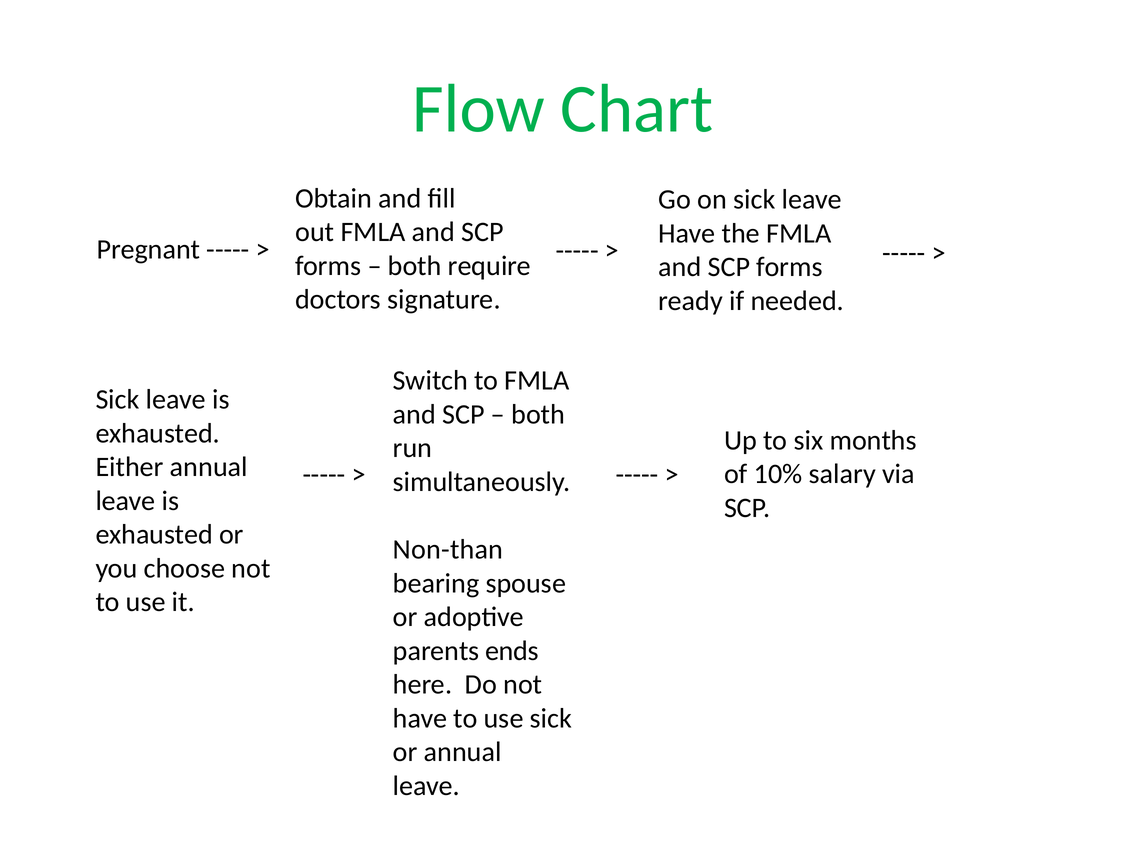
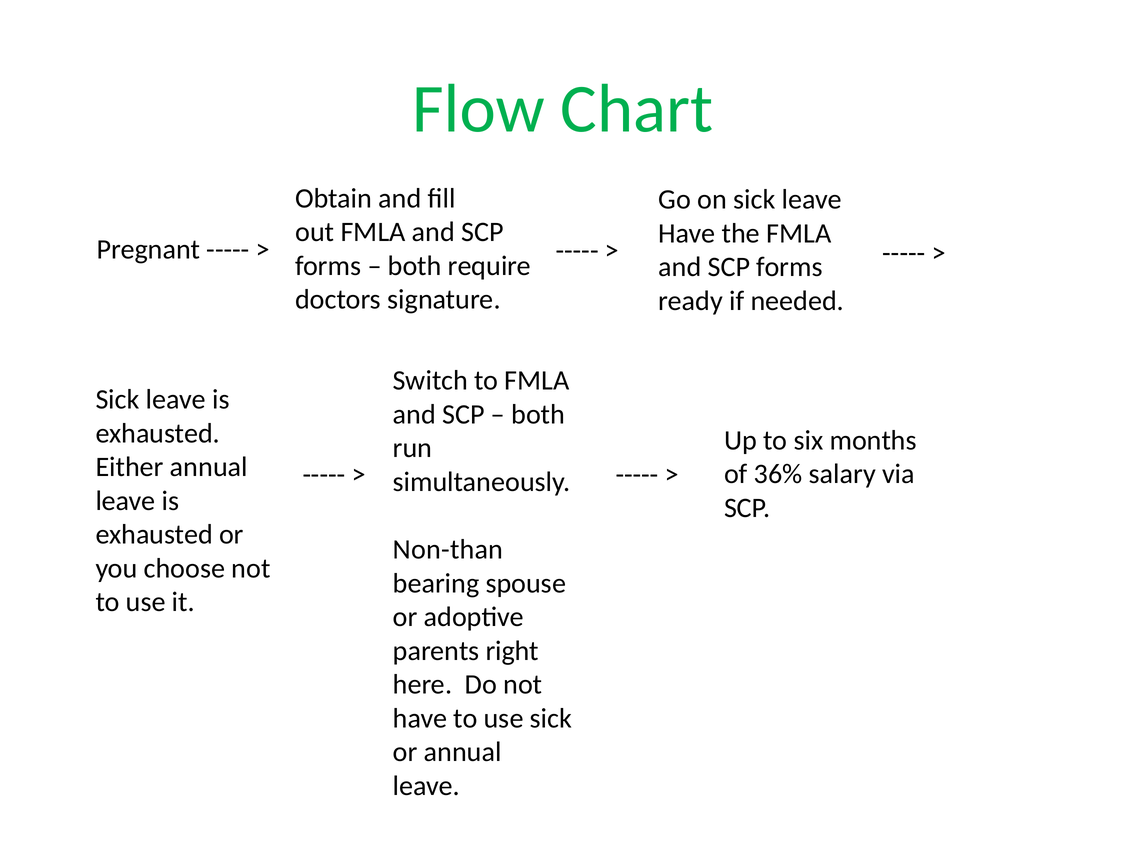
10%: 10% -> 36% (778, 474)
ends: ends -> right (512, 651)
